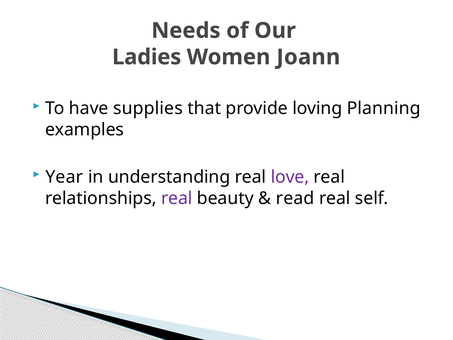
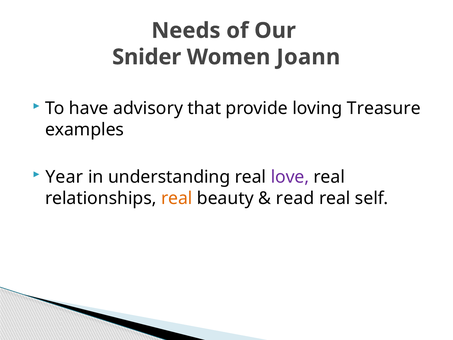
Ladies: Ladies -> Snider (147, 57)
supplies: supplies -> advisory (148, 108)
Planning: Planning -> Treasure (384, 108)
real colour: purple -> orange (177, 198)
